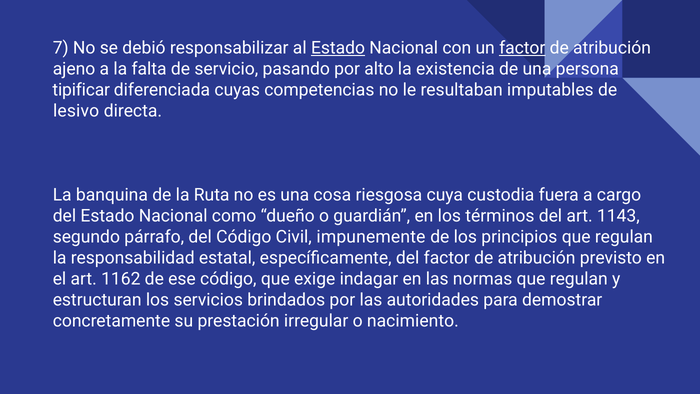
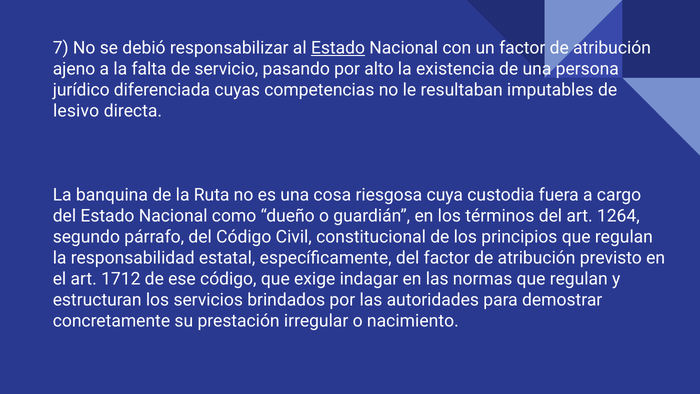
factor underline: present -> none (522, 48)
tipificar: tipificar -> jurídico (81, 90)
1143: 1143 -> 1264 (618, 216)
impunemente: impunemente -> constitucional (371, 237)
1162: 1162 -> 1712 (121, 279)
